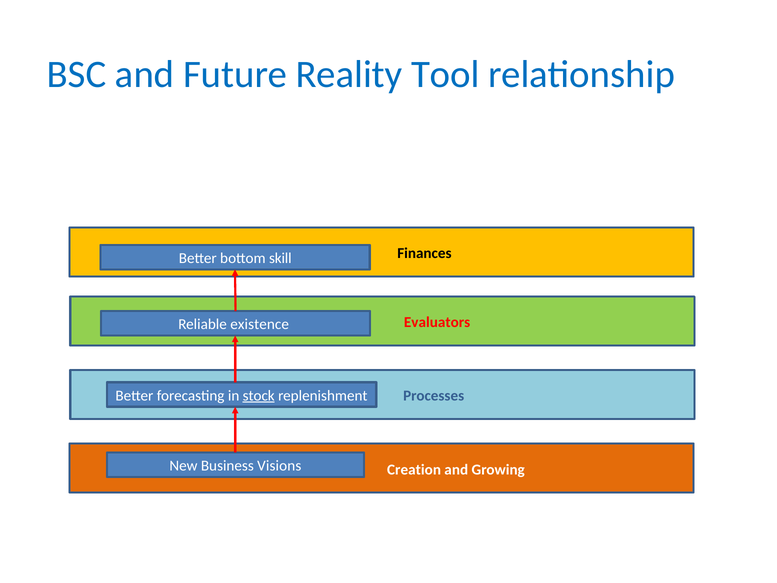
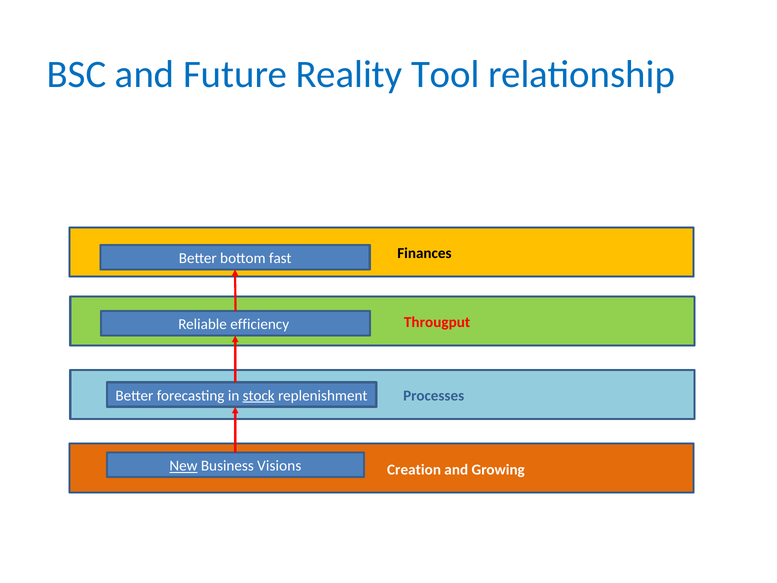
skill: skill -> fast (280, 258)
Evaluators: Evaluators -> Througput (437, 322)
existence: existence -> efficiency (260, 324)
New underline: none -> present (183, 466)
